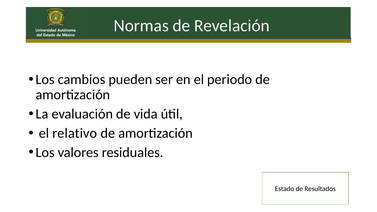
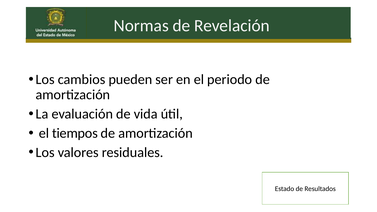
relativo: relativo -> tiempos (75, 133)
